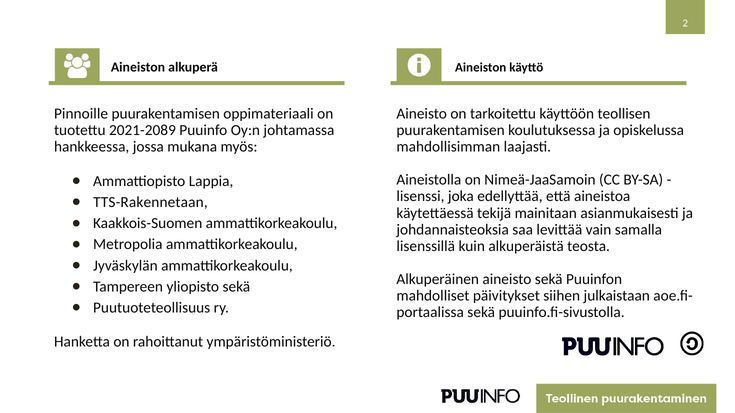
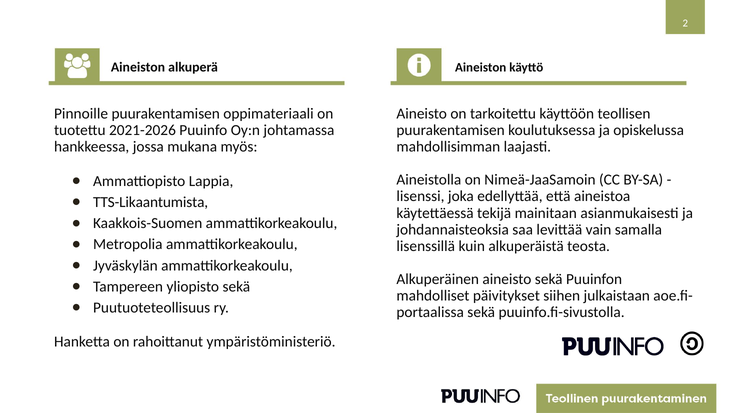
2021-2089: 2021-2089 -> 2021-2026 (142, 130)
TTS-Rakennetaan: TTS-Rakennetaan -> TTS-Likaantumista (151, 202)
